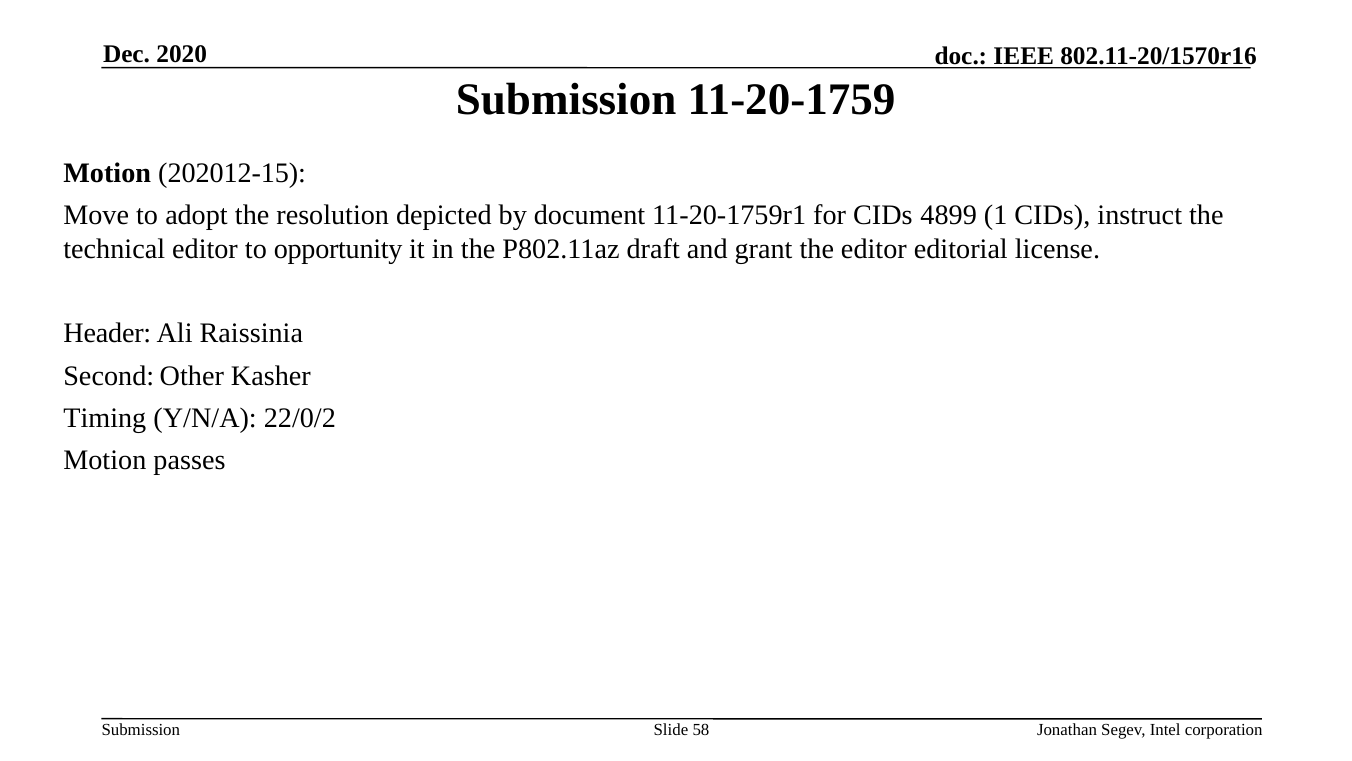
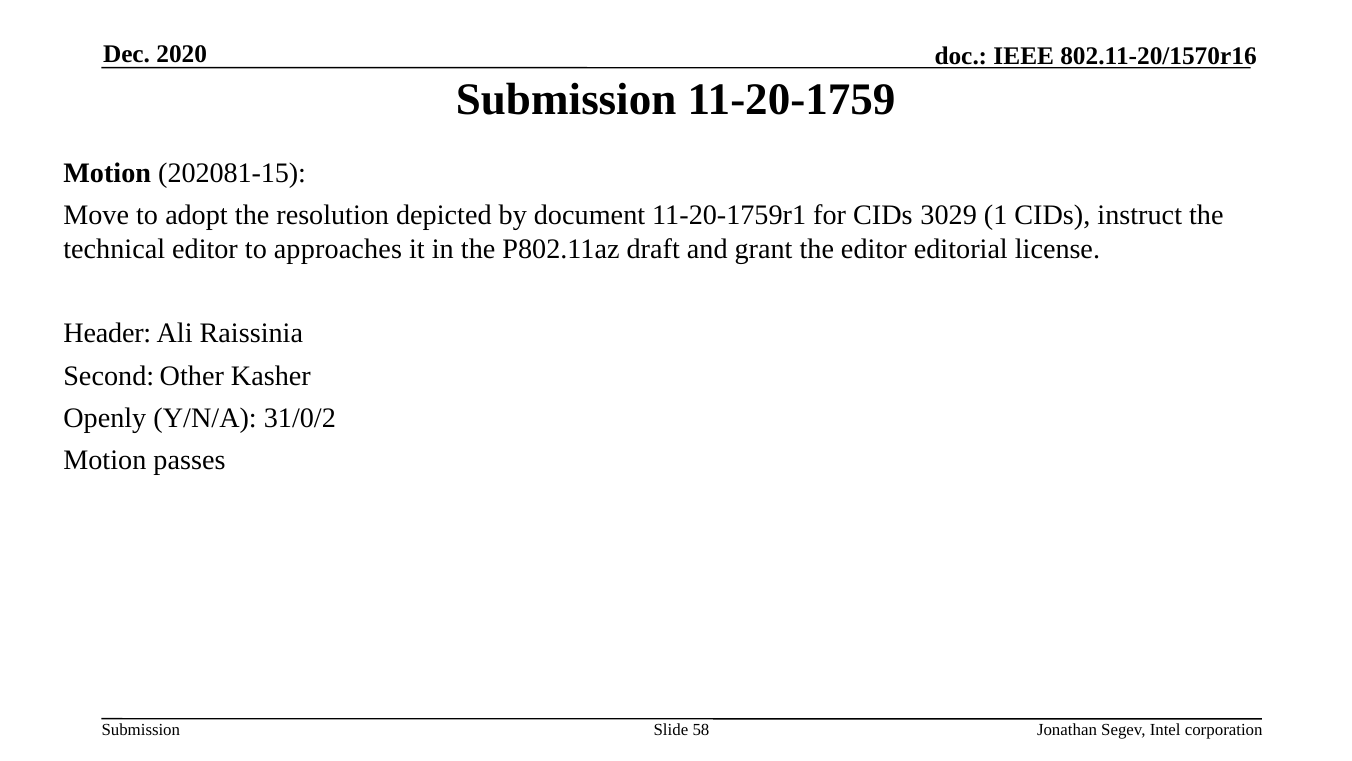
202012-15: 202012-15 -> 202081-15 (232, 173)
4899: 4899 -> 3029 (949, 215)
opportunity: opportunity -> approaches (338, 249)
Timing: Timing -> Openly (105, 418)
22/0/2: 22/0/2 -> 31/0/2 (300, 418)
